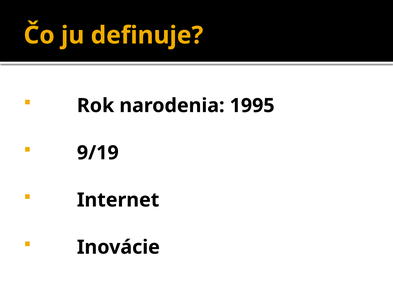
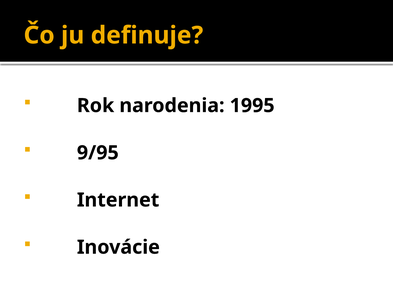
9/19: 9/19 -> 9/95 (98, 153)
